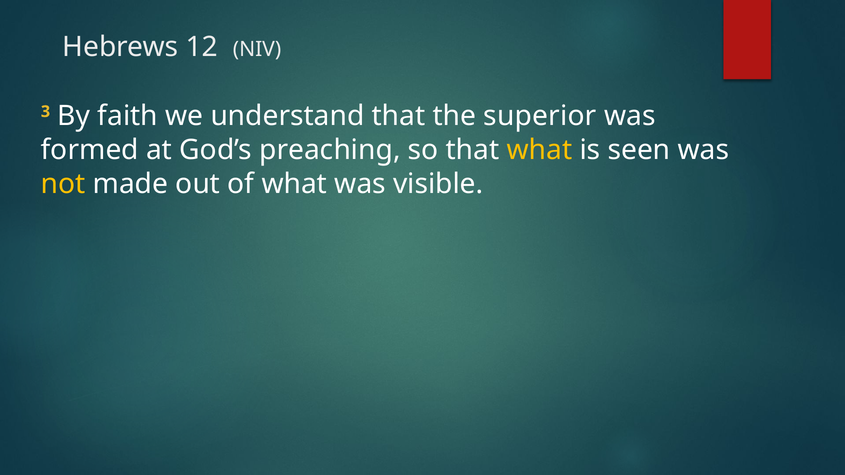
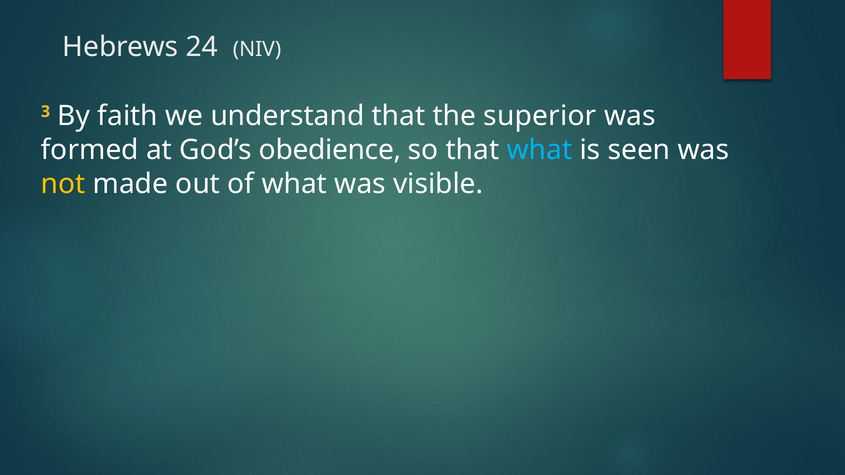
12: 12 -> 24 (202, 47)
preaching: preaching -> obedience (330, 150)
what colour: yellow -> light blue (539, 150)
